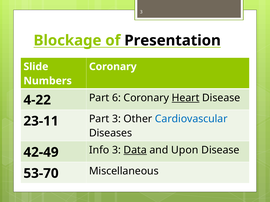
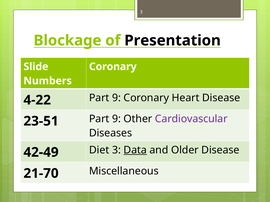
6: 6 -> 9 (116, 98)
Heart underline: present -> none (186, 98)
23-11: 23-11 -> 23-51 (41, 121)
3: 3 -> 9 (116, 119)
Cardiovascular colour: blue -> purple (191, 119)
Info: Info -> Diet (99, 150)
Upon: Upon -> Older (185, 150)
53-70: 53-70 -> 21-70 (41, 174)
